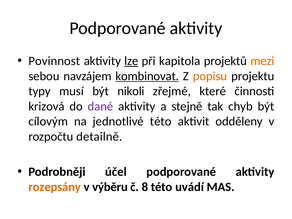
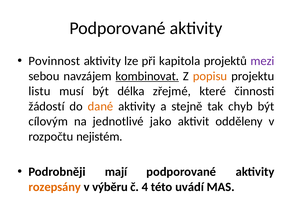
lze underline: present -> none (131, 61)
mezi colour: orange -> purple (262, 61)
typy: typy -> listu (40, 91)
nikoli: nikoli -> délka (131, 91)
krizová: krizová -> žádostí (46, 106)
dané colour: purple -> orange (101, 106)
jednotlivé této: této -> jako (161, 121)
detailně: detailně -> nejistém (99, 136)
účel: účel -> mají (116, 172)
8: 8 -> 4 (145, 187)
